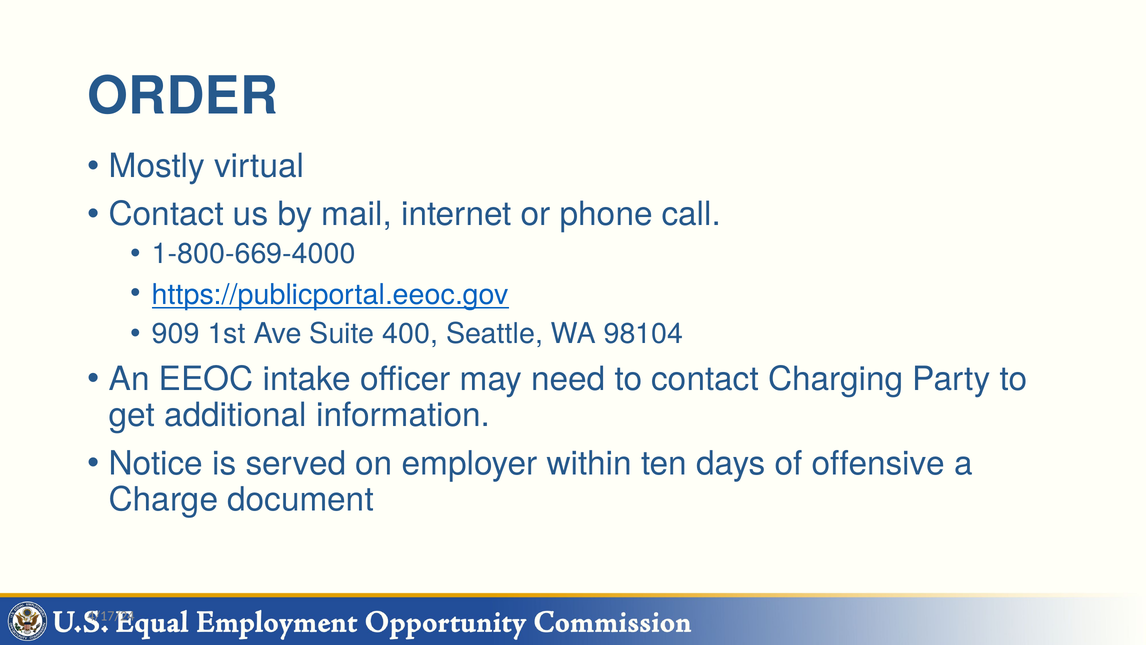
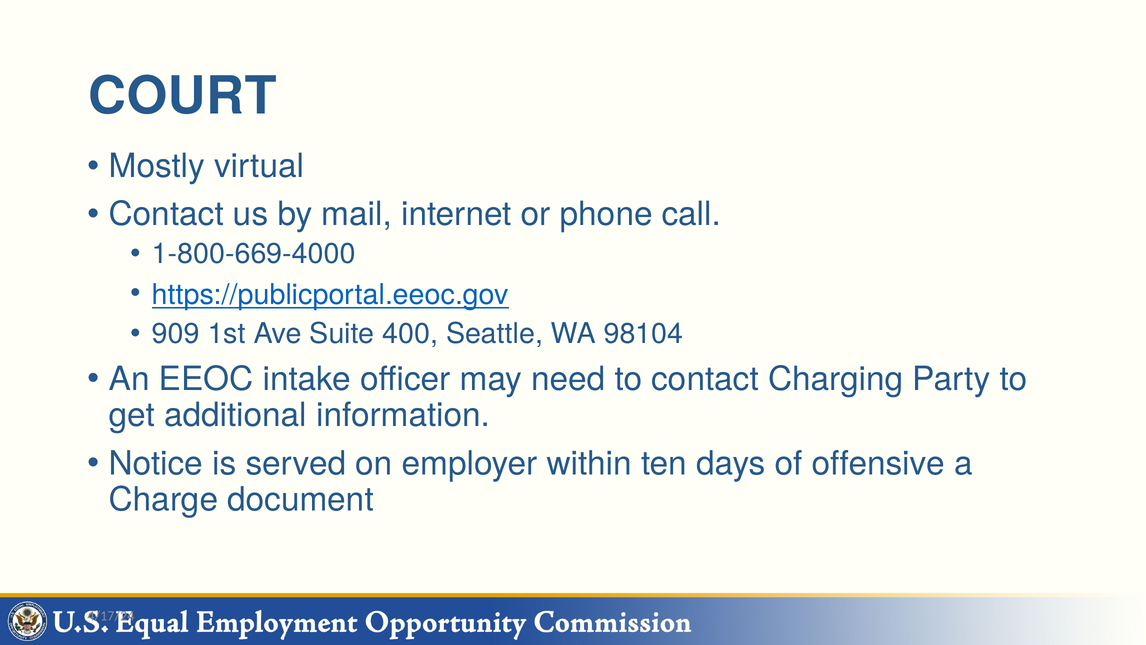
ORDER: ORDER -> COURT (183, 96)
